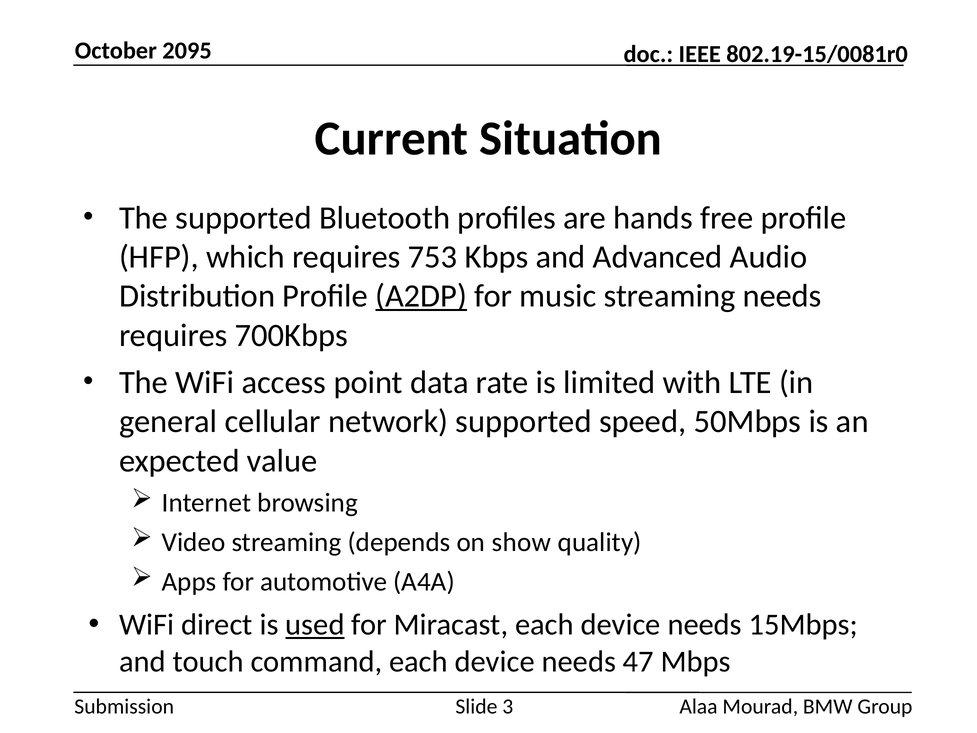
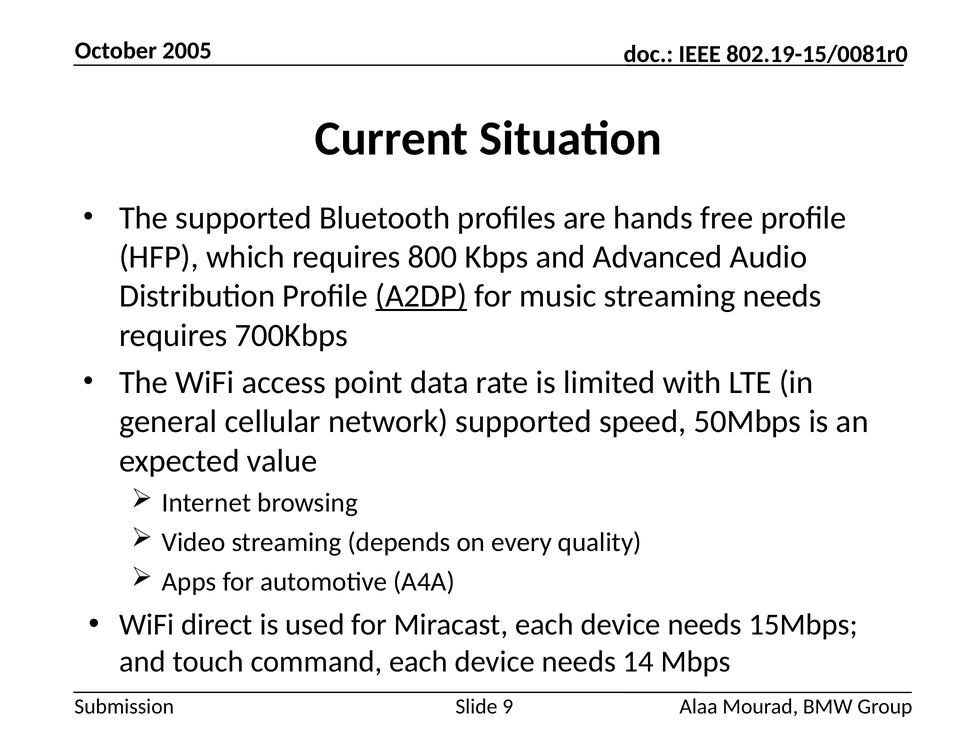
2095: 2095 -> 2005 (187, 51)
753: 753 -> 800 (433, 257)
show: show -> every (522, 542)
used underline: present -> none (315, 625)
47: 47 -> 14 (638, 661)
3: 3 -> 9 (508, 706)
